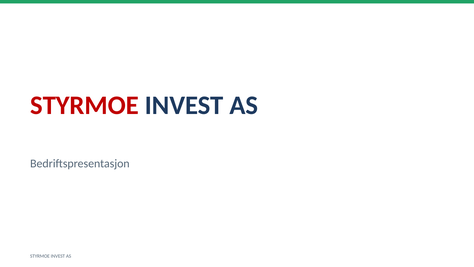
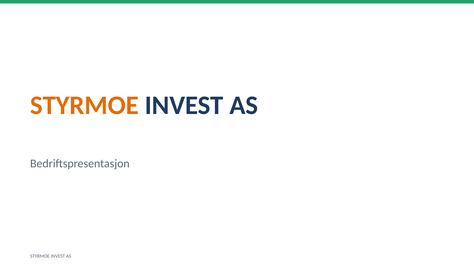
STYRMOE colour: red -> orange (84, 105)
